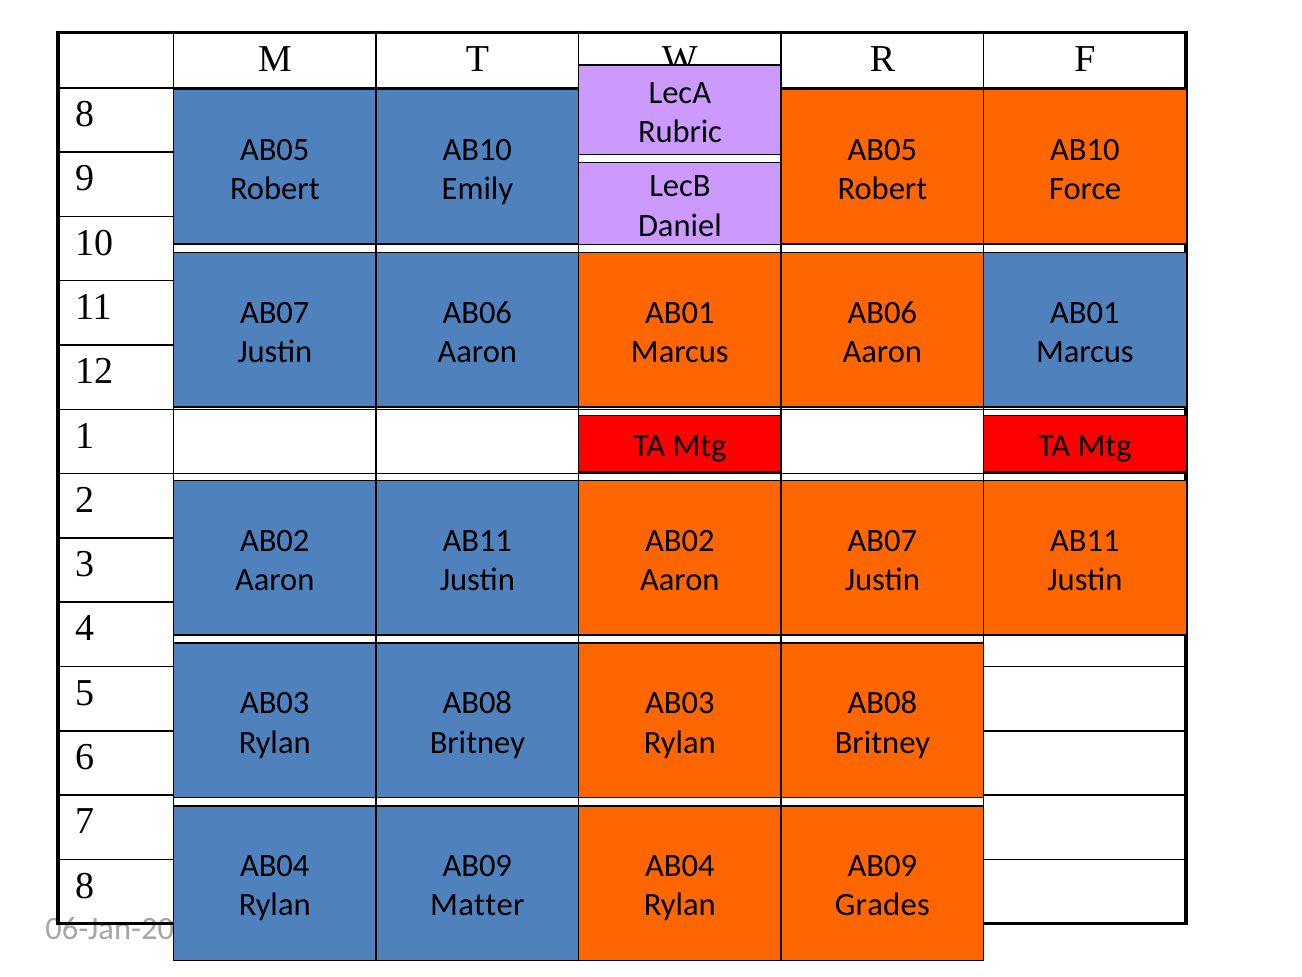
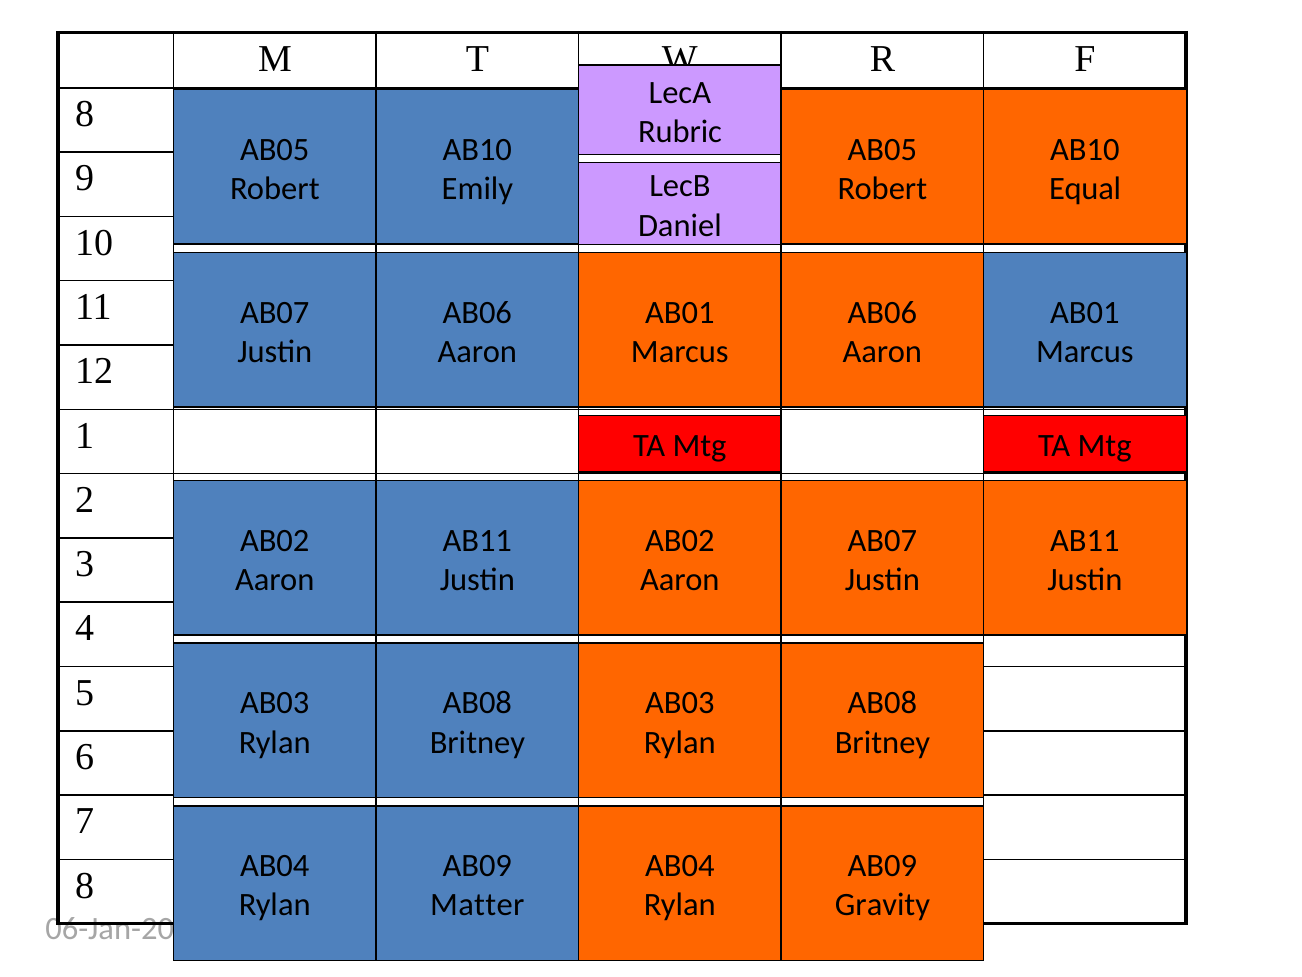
Force: Force -> Equal (1085, 189)
Grades: Grades -> Gravity (882, 905)
